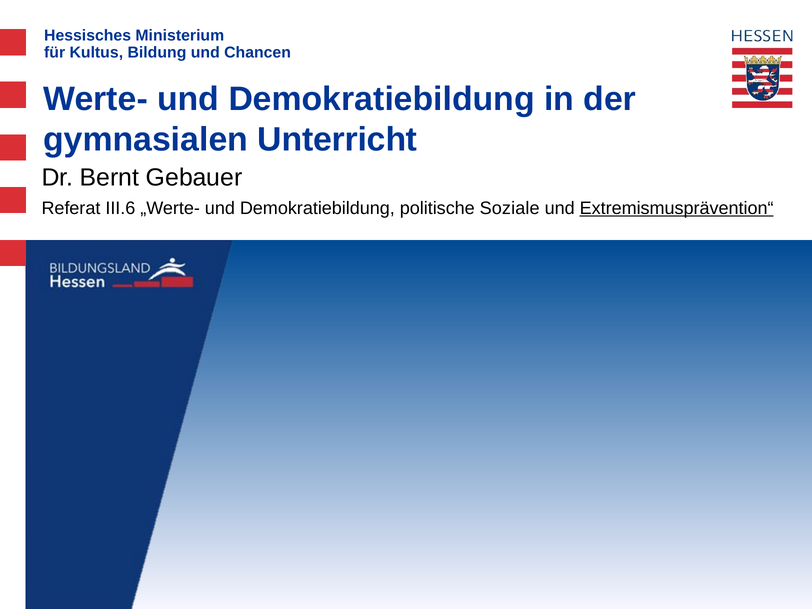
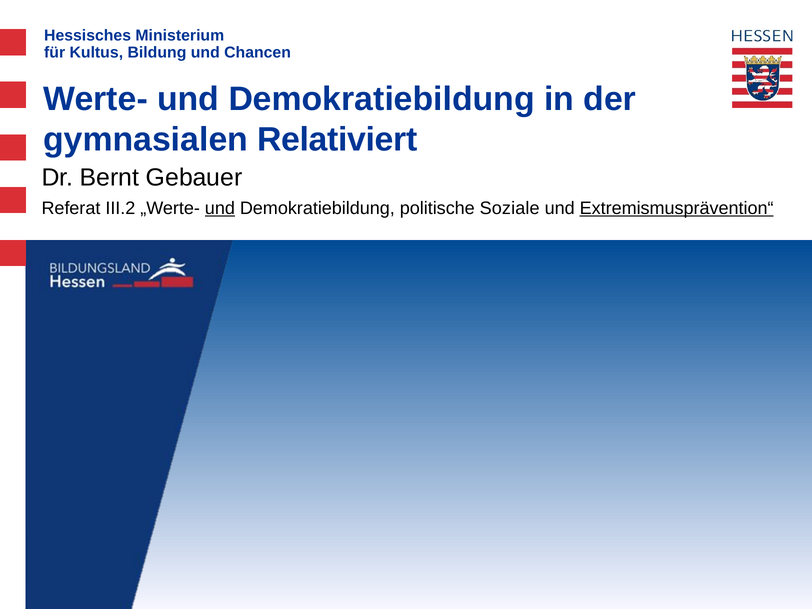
Unterricht: Unterricht -> Relativiert (337, 139)
III.6: III.6 -> III.2 (120, 208)
und underline: none -> present (220, 208)
